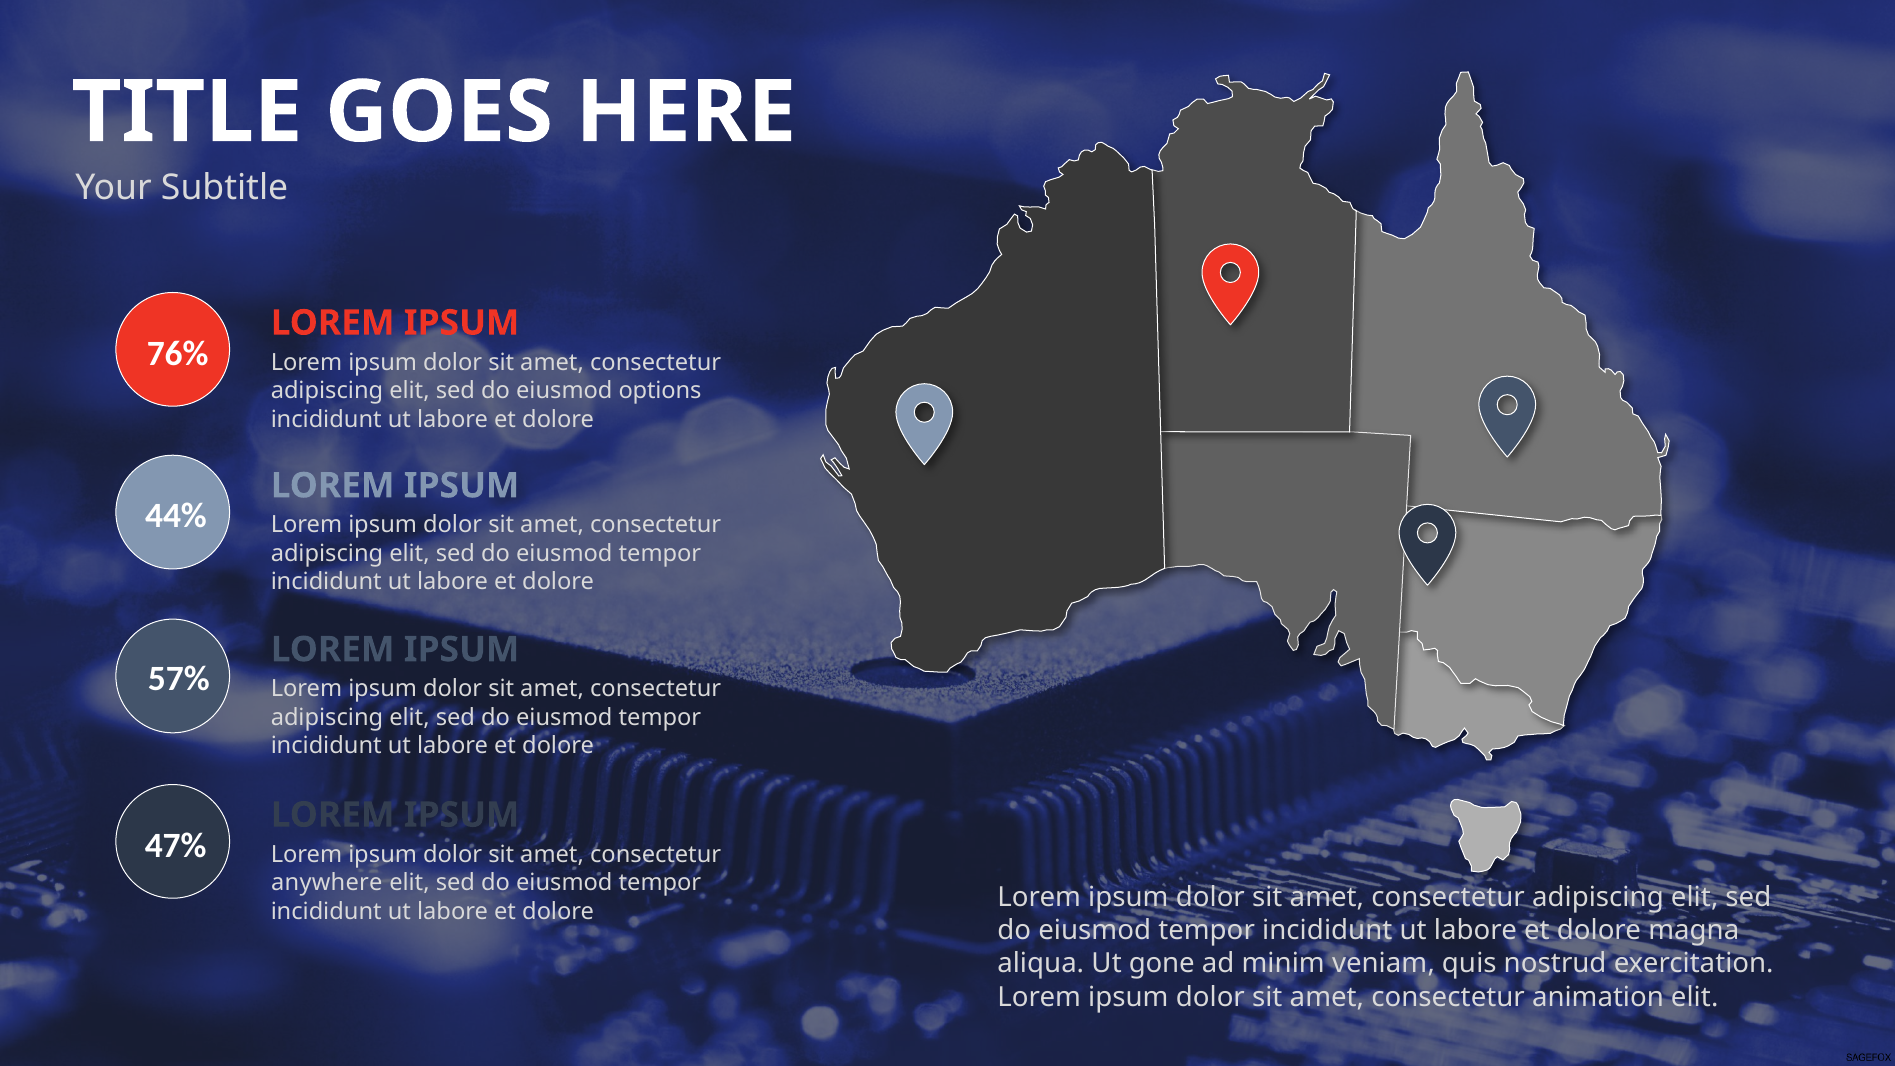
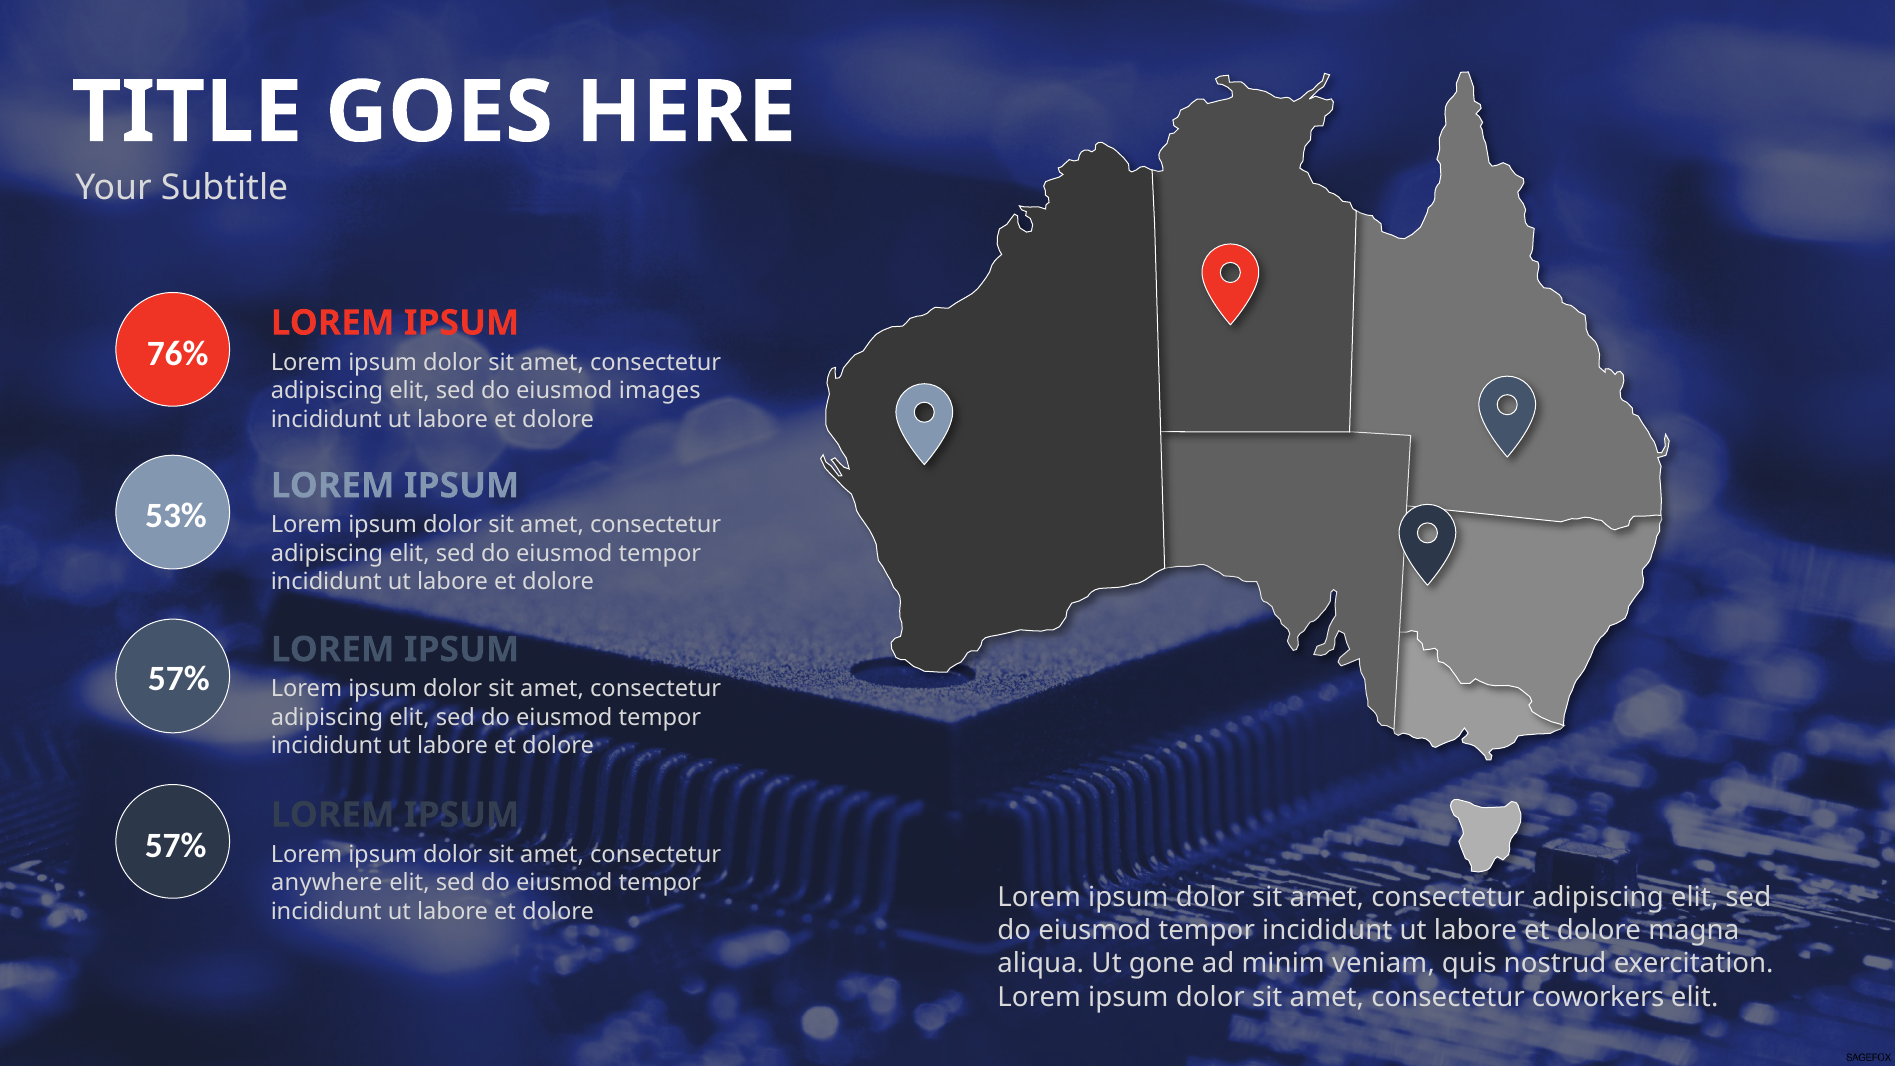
options: options -> images (660, 391)
44%: 44% -> 53% (176, 516)
47%: 47% -> 57% (176, 845)
animation: animation -> coworkers (1598, 997)
